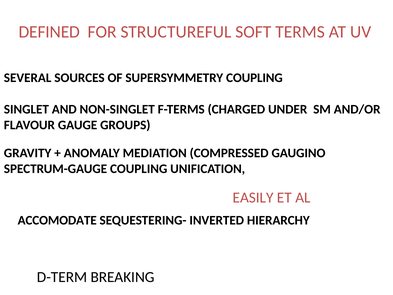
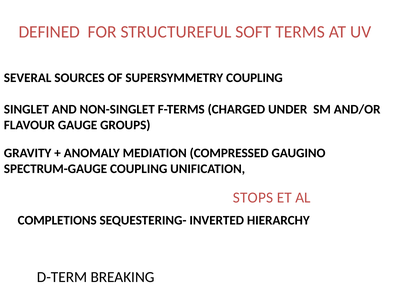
EASILY: EASILY -> STOPS (253, 197)
ACCOMODATE: ACCOMODATE -> COMPLETIONS (57, 220)
